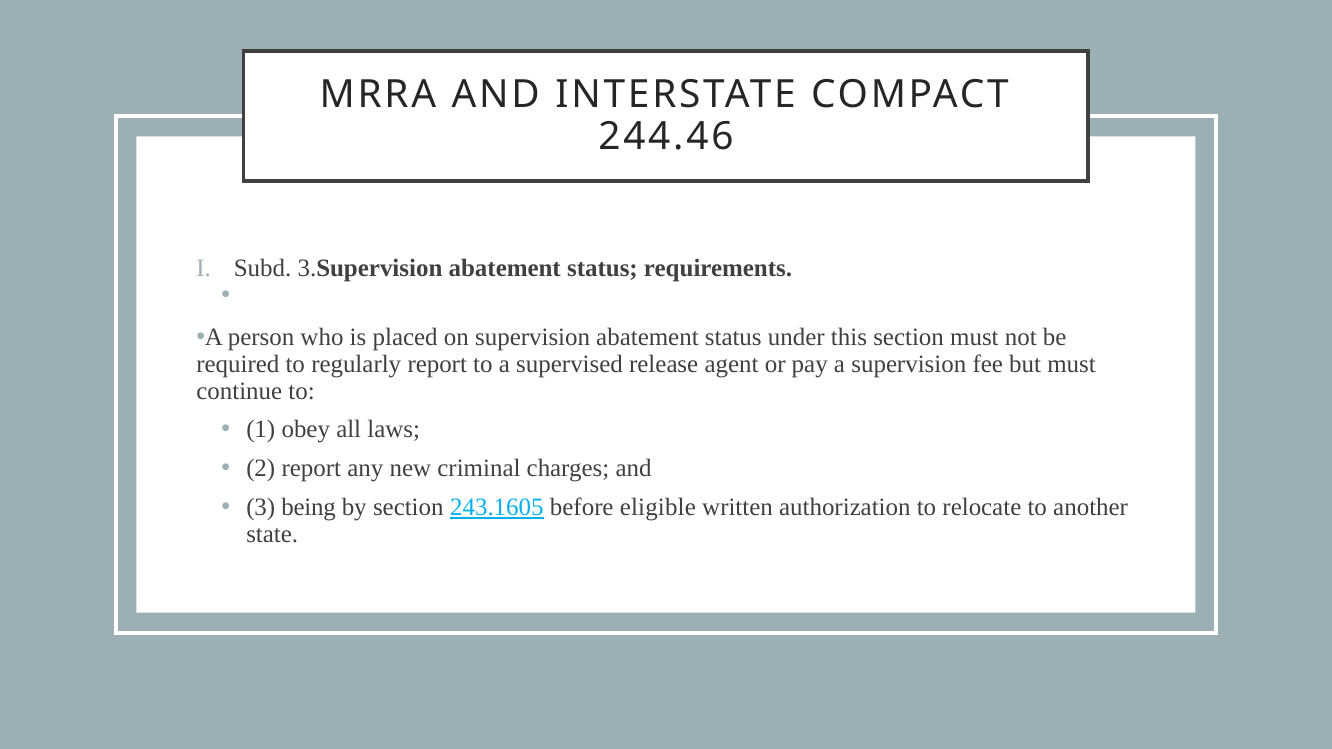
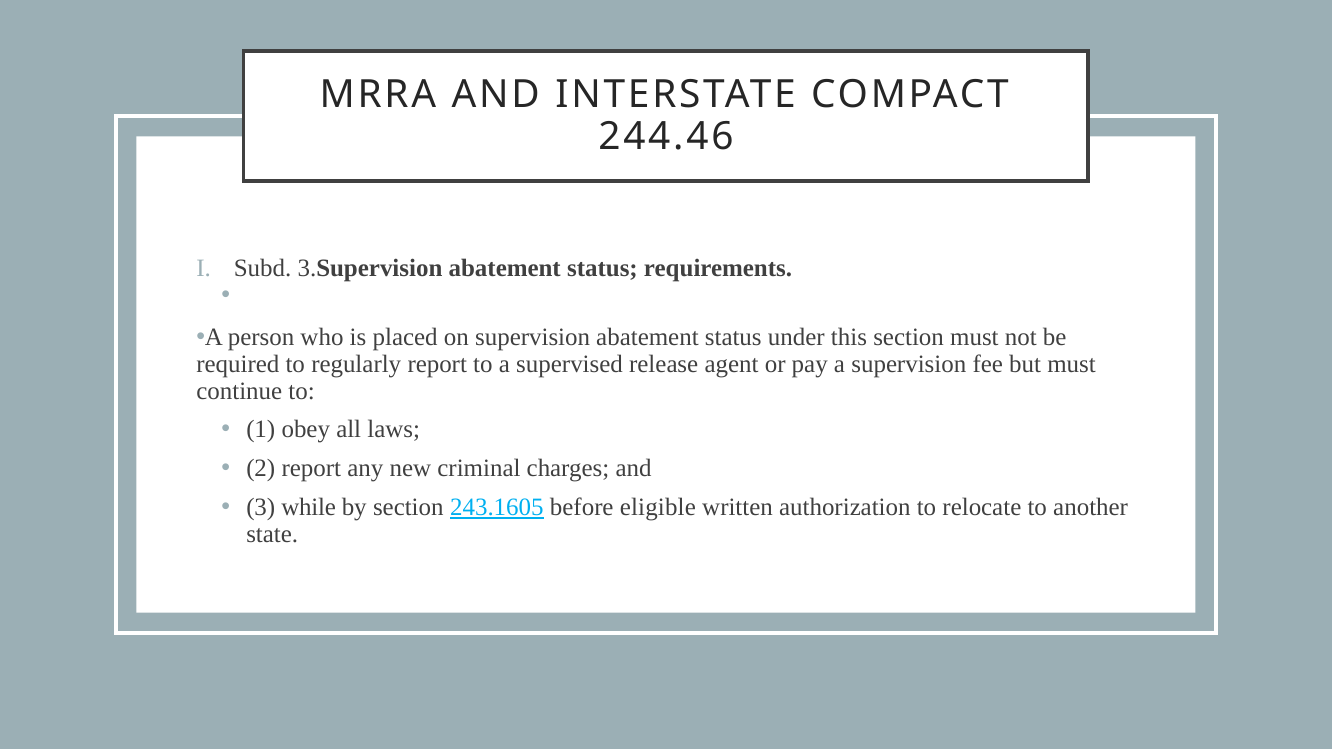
being: being -> while (309, 507)
